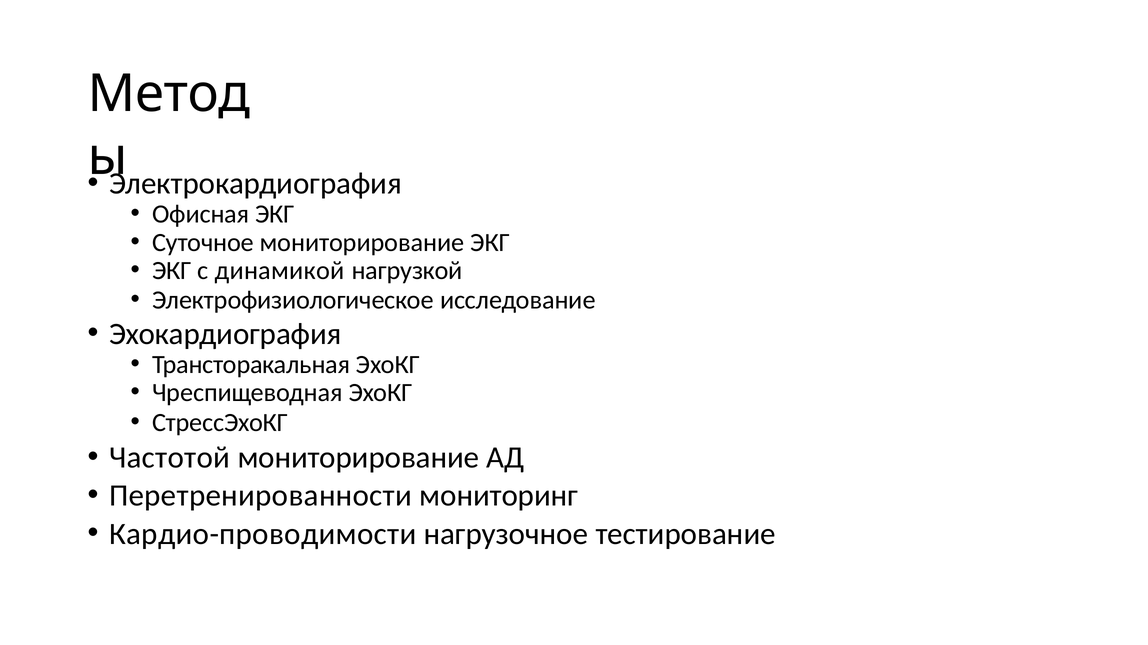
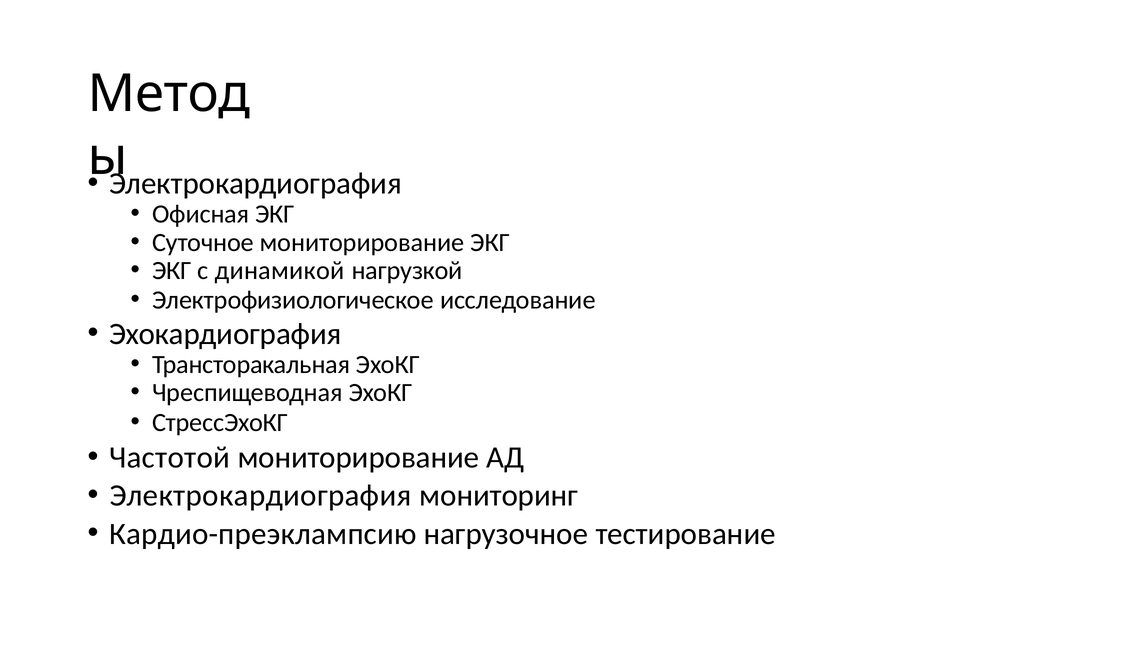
Перетренированности: Перетренированности -> Электрокардиография (261, 496)
Кардио-проводимости: Кардио-проводимости -> Кардио-преэклампсию (263, 534)
